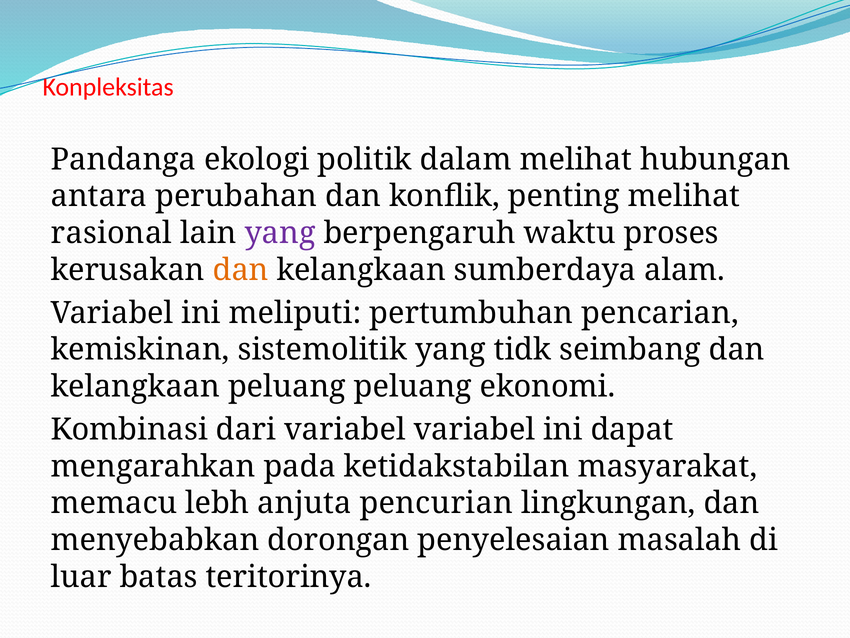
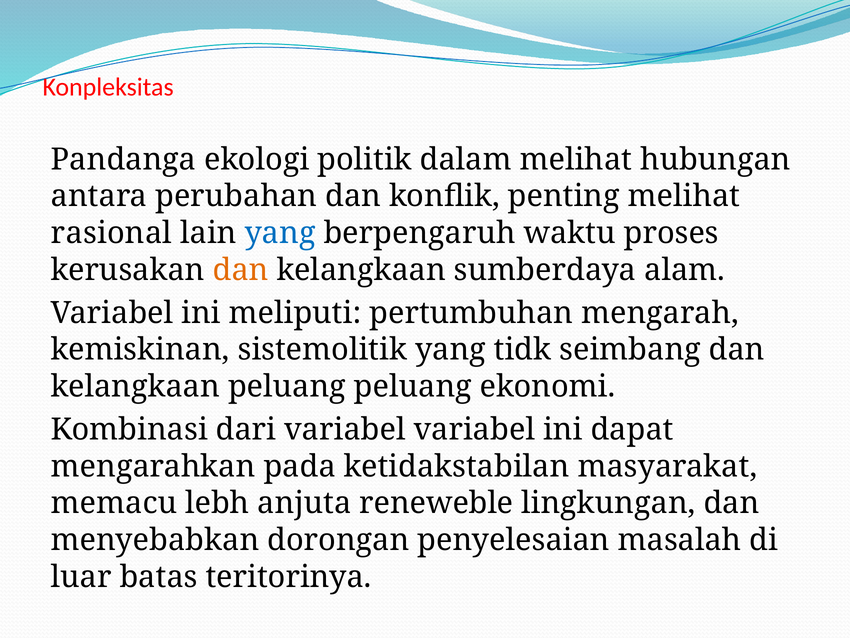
yang colour: purple -> blue (280, 233)
pencarian: pencarian -> mengarah (660, 313)
pencurian: pencurian -> reneweble (436, 503)
